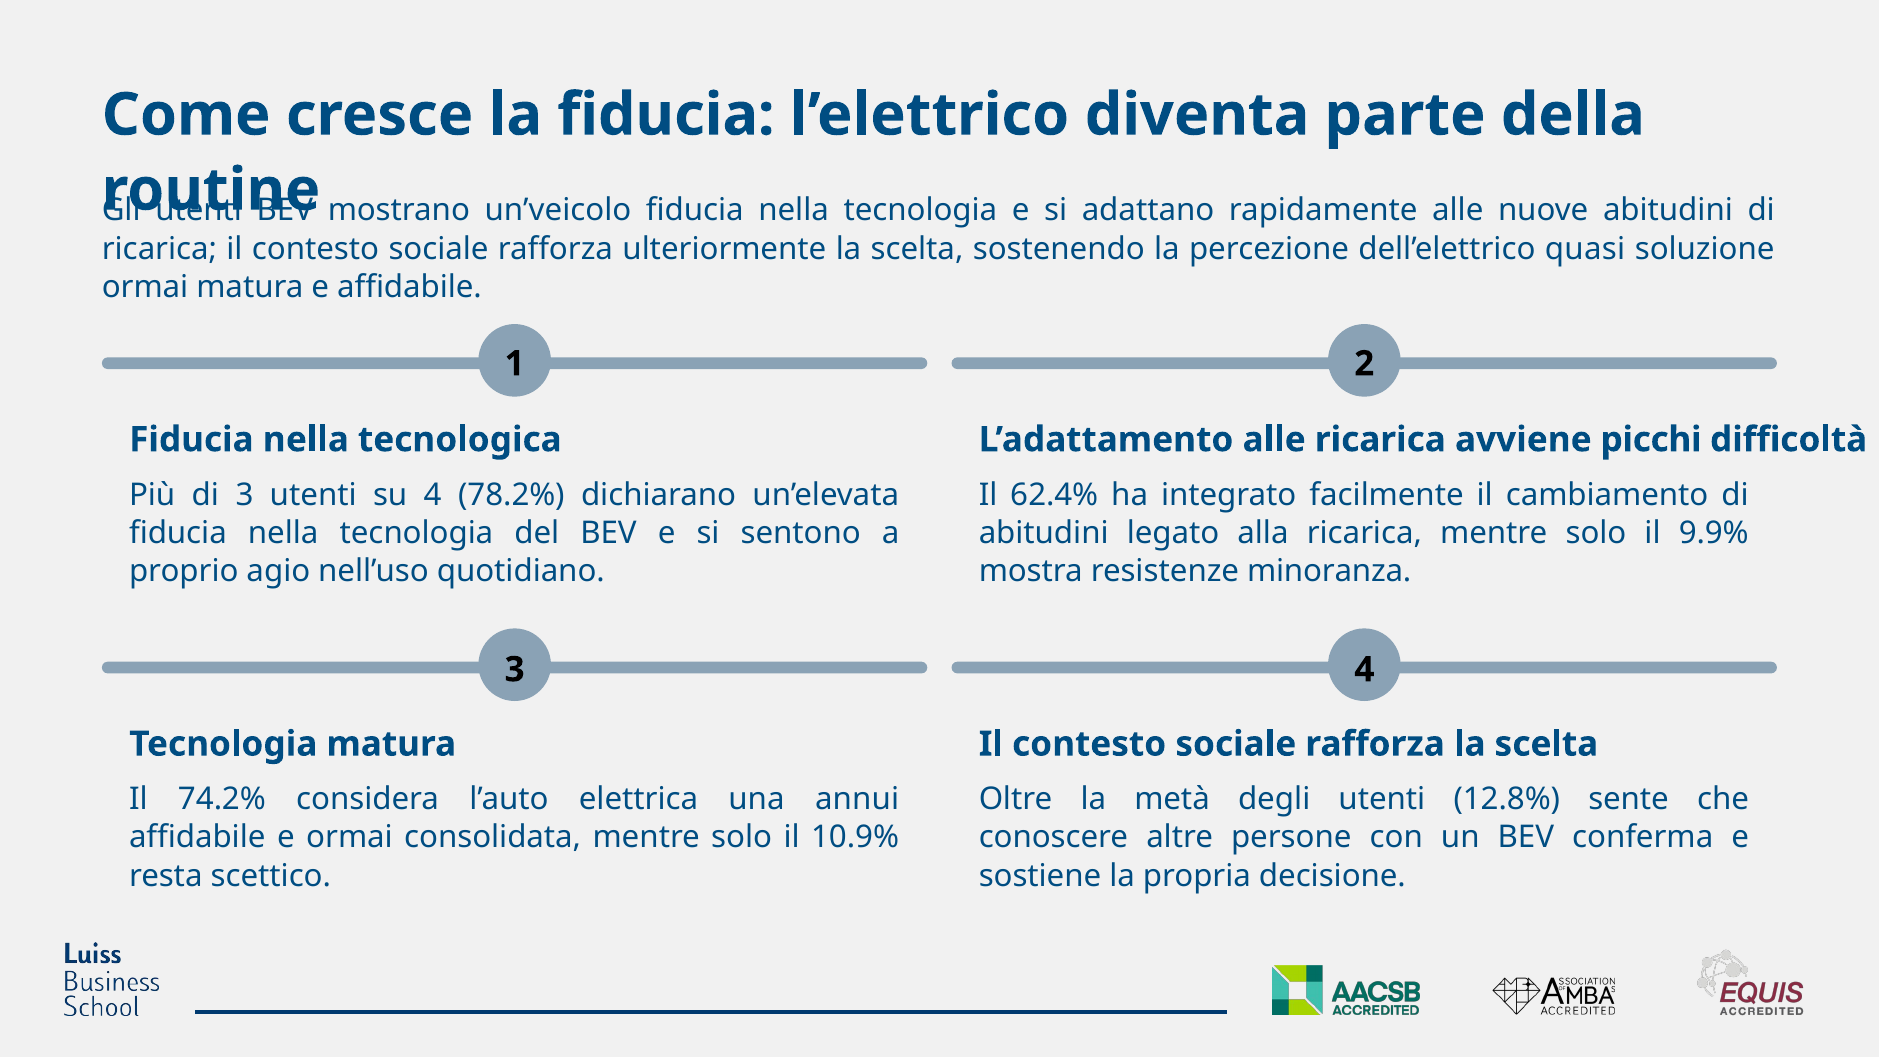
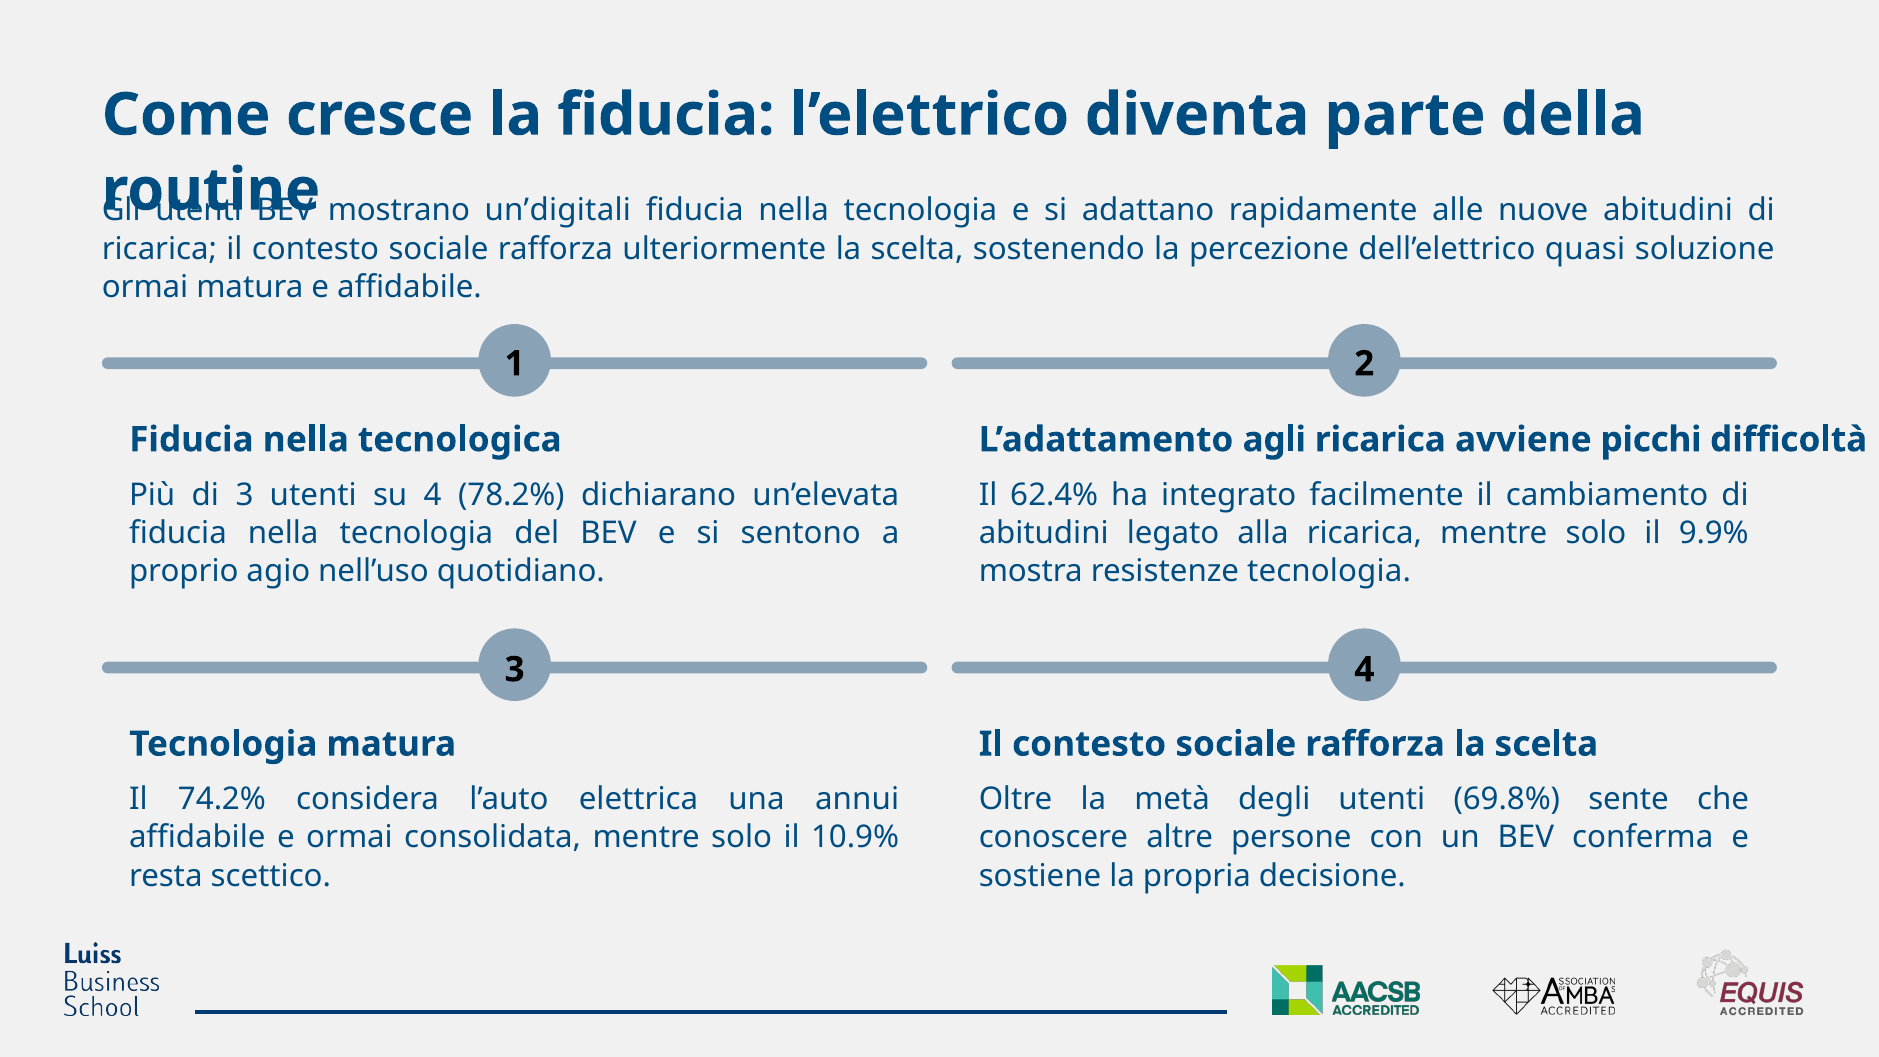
un’veicolo: un’veicolo -> un’digitali (558, 211)
L’adattamento alle: alle -> agli (1274, 440)
resistenze minoranza: minoranza -> tecnologia (1329, 572)
12.8%: 12.8% -> 69.8% (1507, 799)
